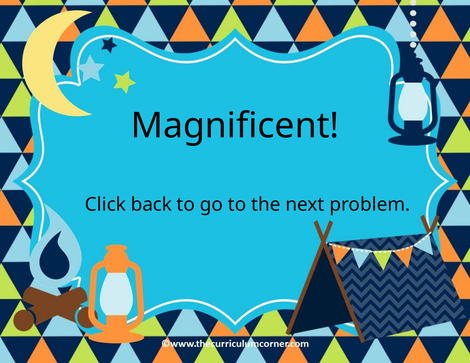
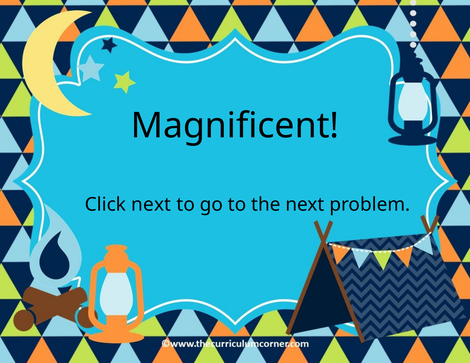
Click back: back -> next (151, 205)
